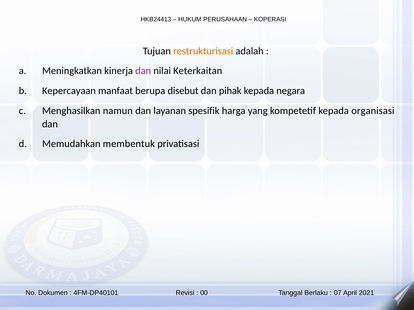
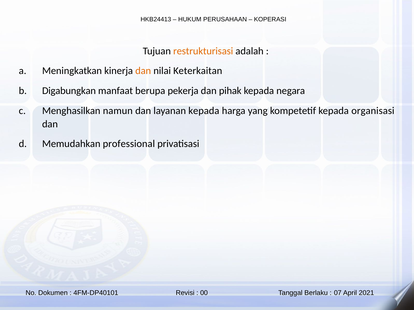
dan colour: purple -> orange (143, 71)
Kepercayaan: Kepercayaan -> Digabungkan (69, 91)
disebut: disebut -> pekerja (183, 91)
layanan spesifik: spesifik -> kepada (204, 111)
membentuk: membentuk -> professional (129, 144)
